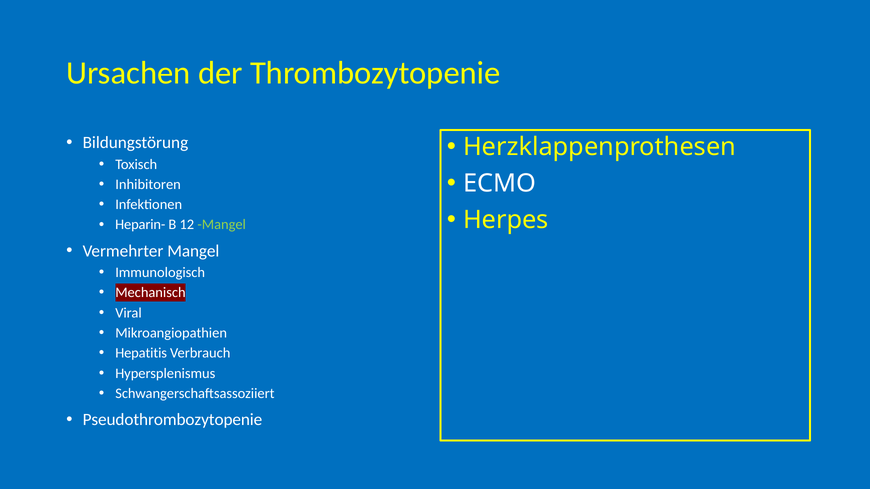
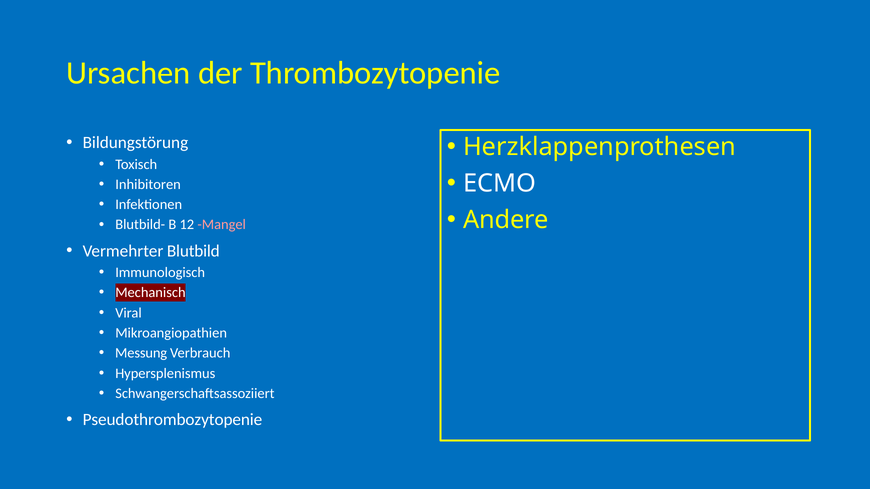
Herpes: Herpes -> Andere (506, 220)
Heparin-: Heparin- -> Blutbild- (140, 225)
Mangel colour: light green -> pink (222, 225)
Vermehrter Mangel: Mangel -> Blutbild (193, 251)
Hepatitis: Hepatitis -> Messung (141, 353)
